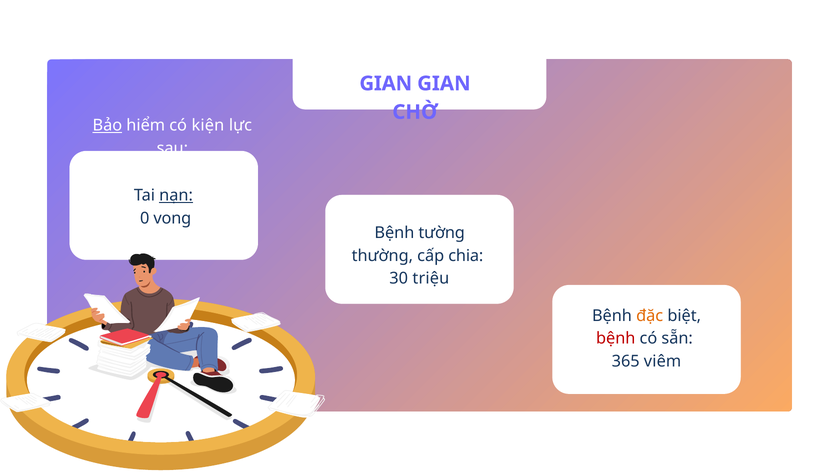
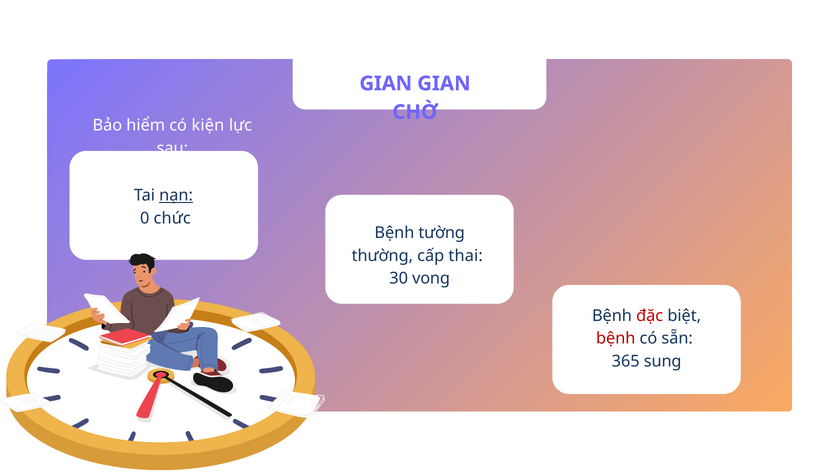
Bảo underline: present -> none (107, 125)
vong: vong -> chức (172, 218)
chia: chia -> thai (466, 256)
triệu: triệu -> vong (431, 279)
đặc colour: orange -> red (650, 316)
viêm: viêm -> sung (663, 361)
